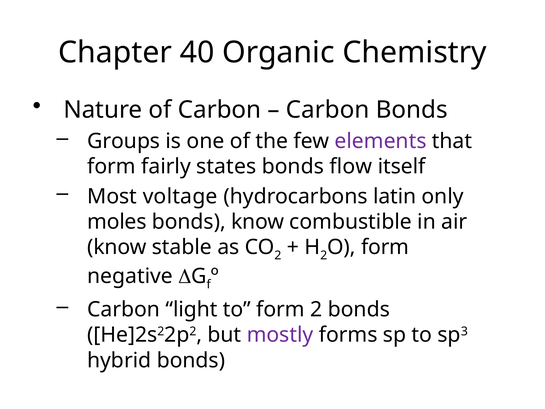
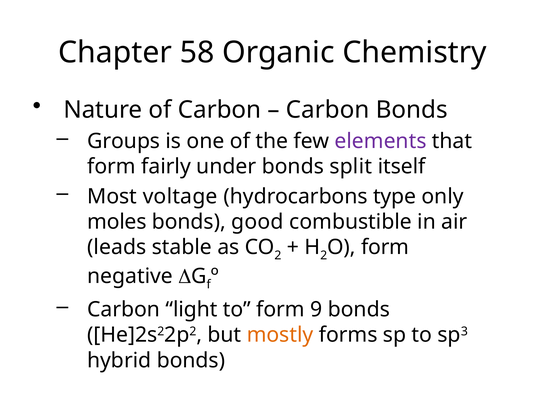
40: 40 -> 58 (197, 53)
states: states -> under (226, 167)
flow: flow -> split (351, 167)
latin: latin -> type (395, 196)
bonds know: know -> good (257, 222)
know: know -> leads (117, 247)
form 2: 2 -> 9 (316, 309)
mostly colour: purple -> orange (280, 335)
